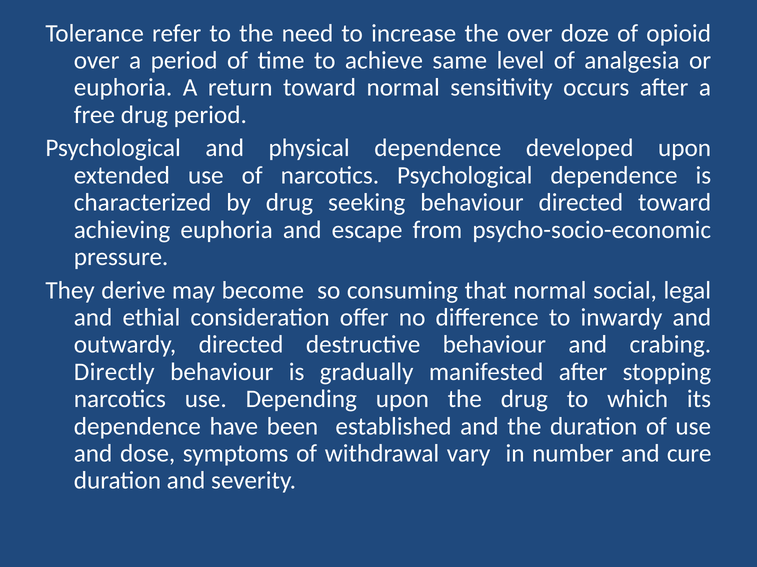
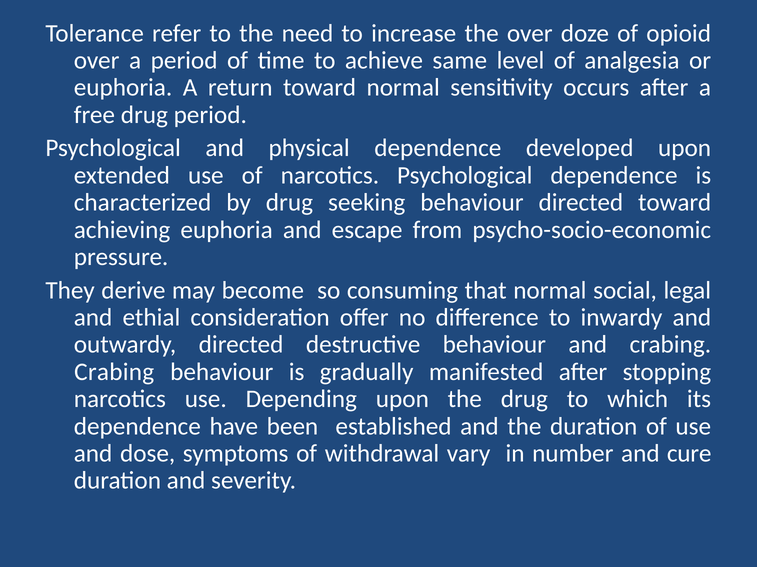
Directly: Directly -> Crabing (114, 372)
